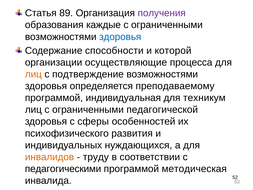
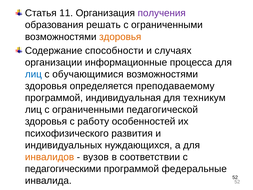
89: 89 -> 11 (66, 13)
каждые: каждые -> решать (103, 25)
здоровья colour: blue -> orange (120, 37)
которой: которой -> случаях (173, 50)
осуществляющие: осуществляющие -> информационные (126, 62)
лиц colour: orange -> blue (33, 74)
подтверждение: подтверждение -> обучающимися (88, 74)
сферы: сферы -> работу (93, 121)
труду: труду -> вузов (96, 157)
методическая: методическая -> федеральные (194, 169)
